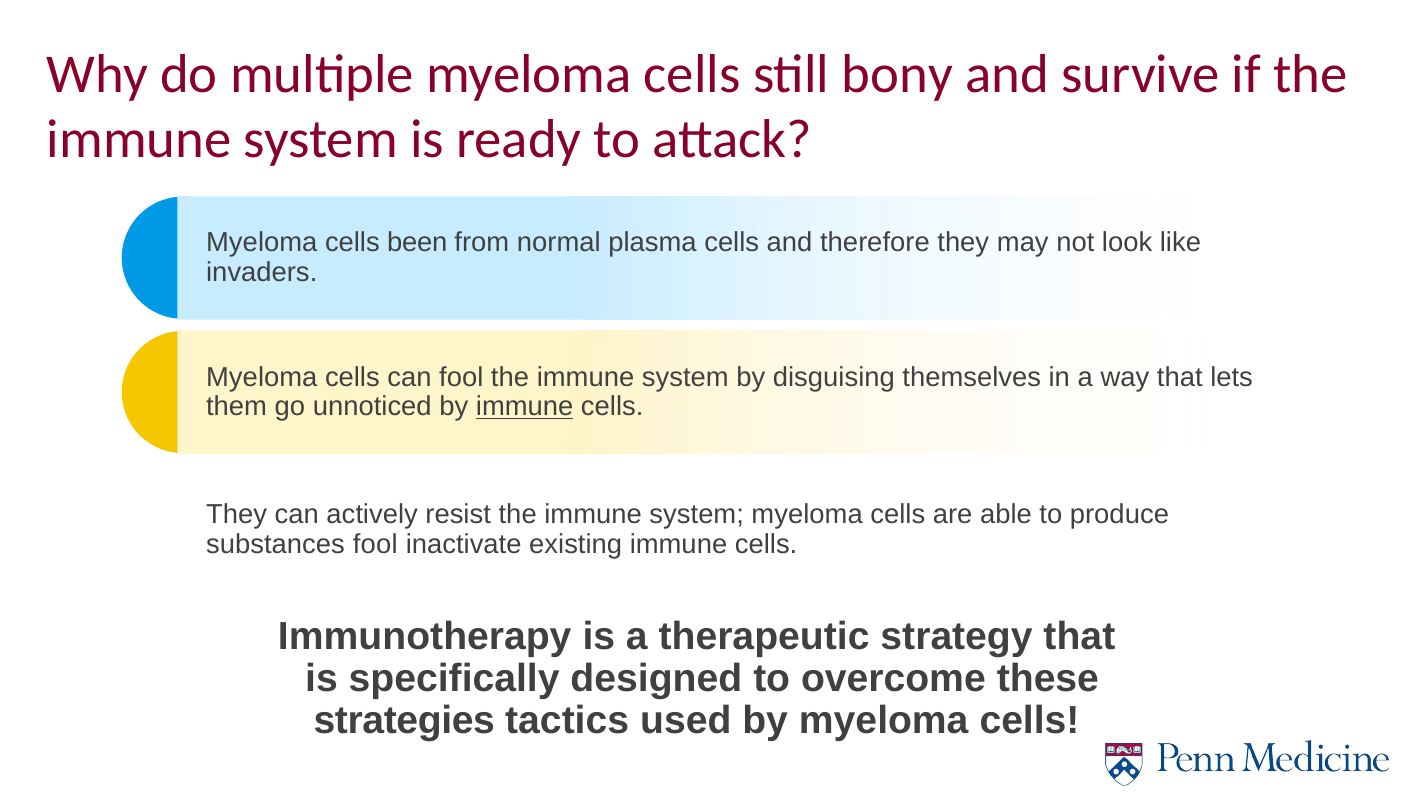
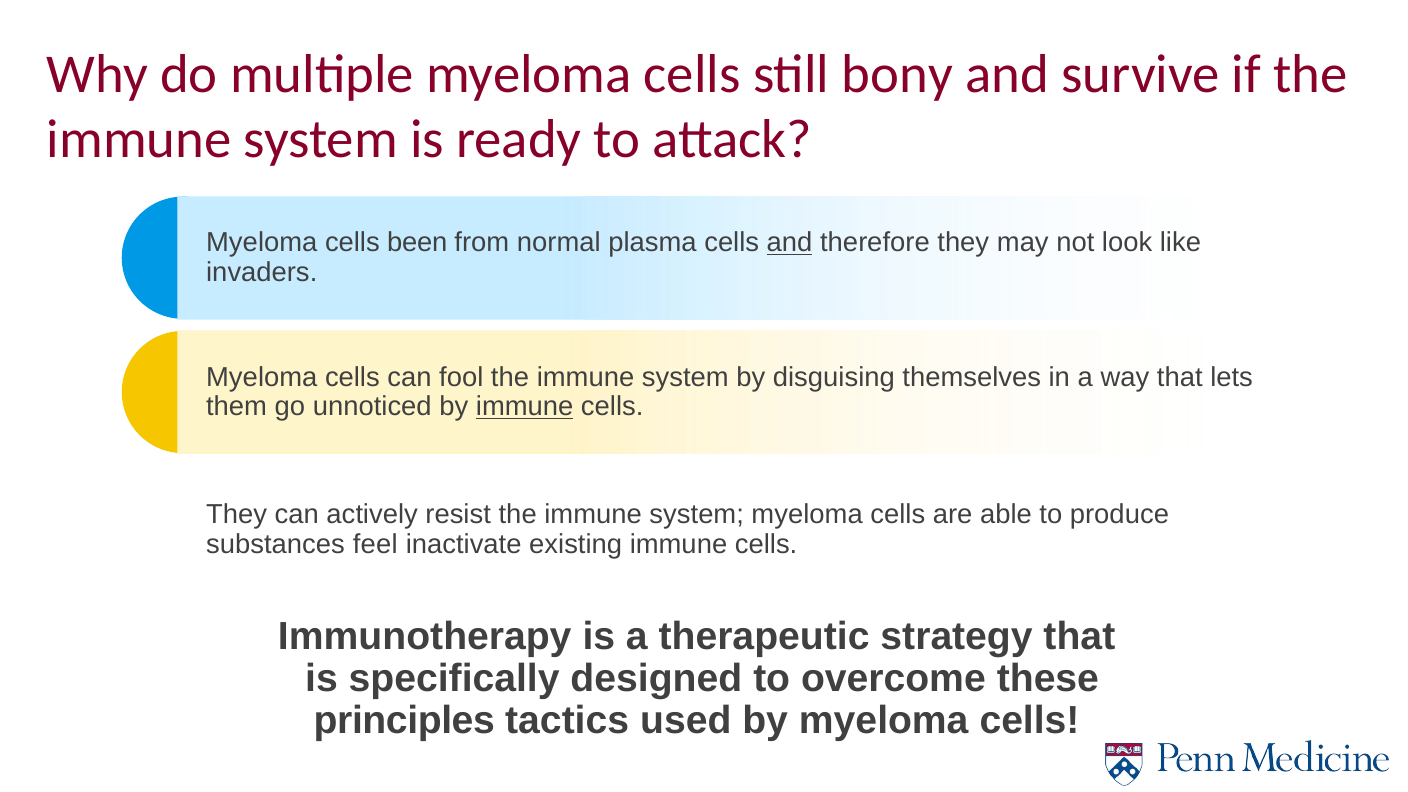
and underline: none -> present (790, 243)
substances fool: fool -> feel (375, 544)
strategies: strategies -> principles (404, 721)
